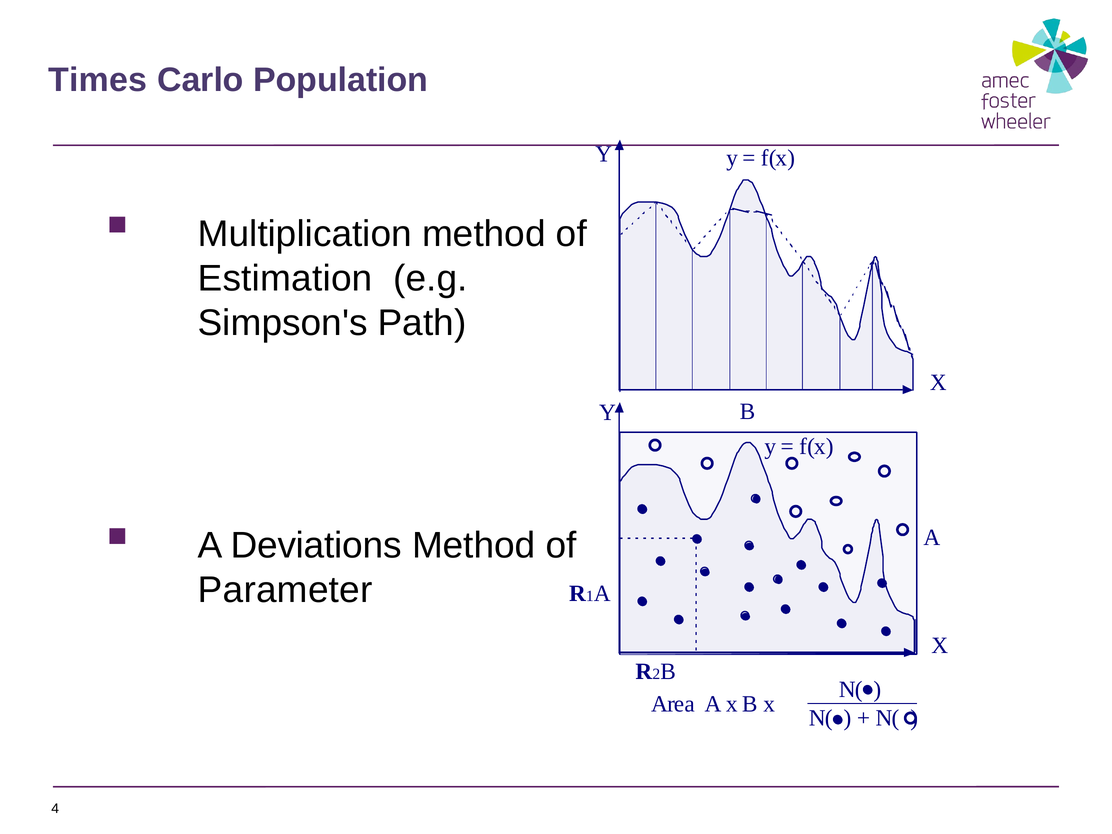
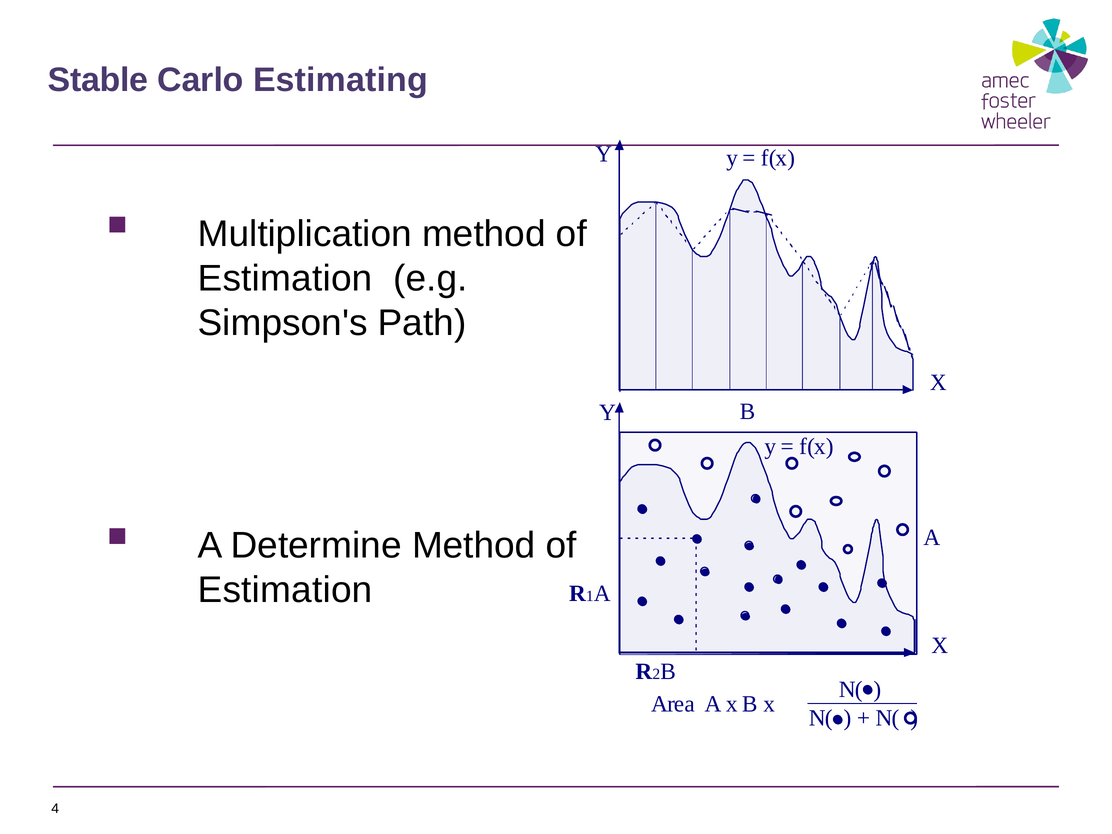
Times: Times -> Stable (98, 80)
Population: Population -> Estimating (341, 80)
Deviations: Deviations -> Determine (316, 545)
Parameter: Parameter -> Estimation (285, 590)
